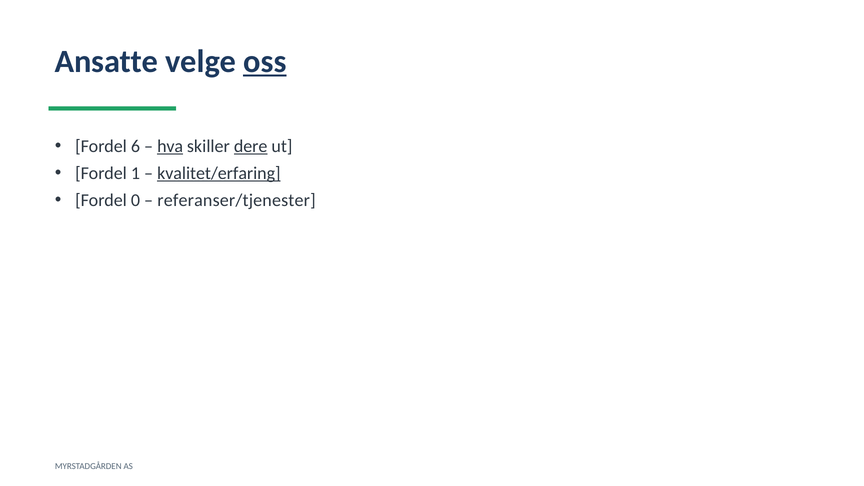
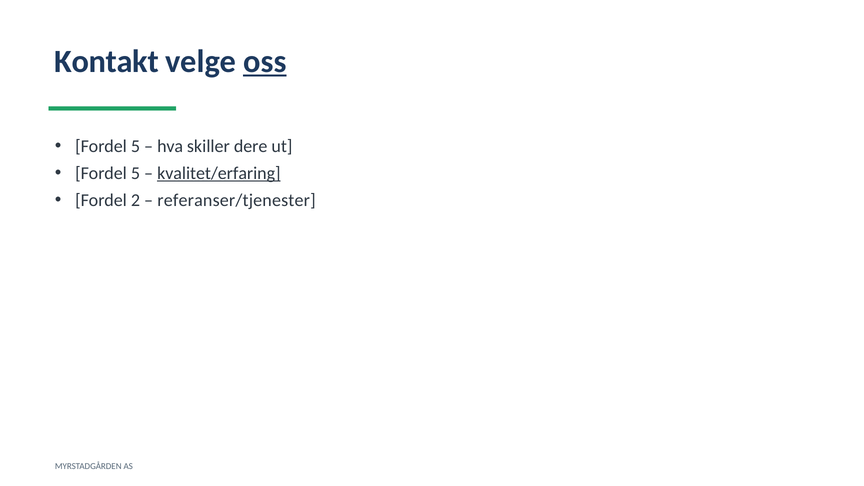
Ansatte: Ansatte -> Kontakt (107, 62)
6: 6 -> 5 (135, 146)
hva underline: present -> none (170, 146)
dere underline: present -> none (251, 146)
1: 1 -> 5 (135, 173)
0: 0 -> 2 (135, 200)
